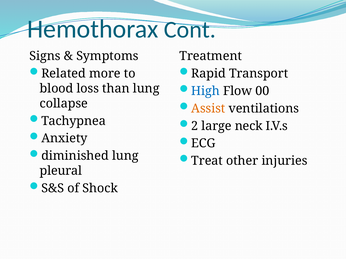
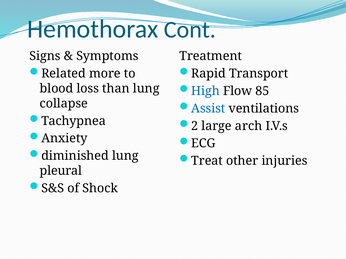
00: 00 -> 85 (262, 91)
Assist colour: orange -> blue (208, 109)
neck: neck -> arch (249, 126)
